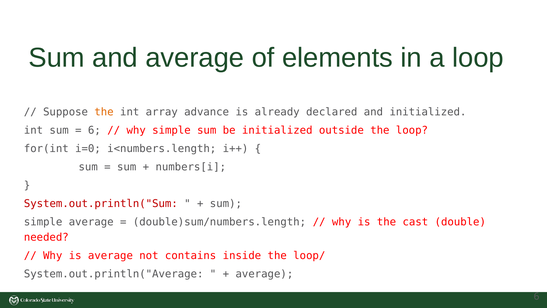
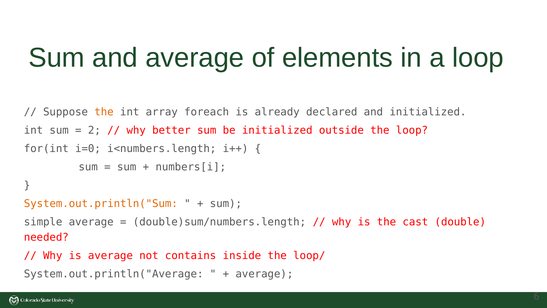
advance: advance -> foreach (207, 112)
6: 6 -> 2 (94, 130)
why simple: simple -> better (171, 130)
System.out.println("Sum colour: red -> orange (101, 204)
